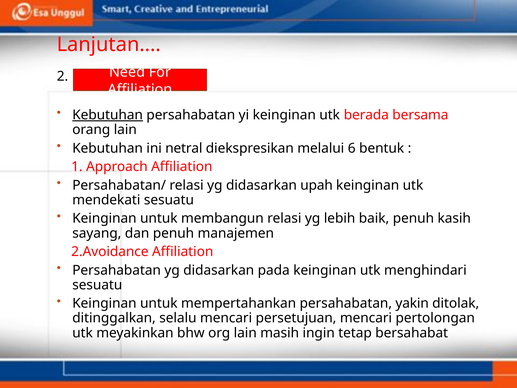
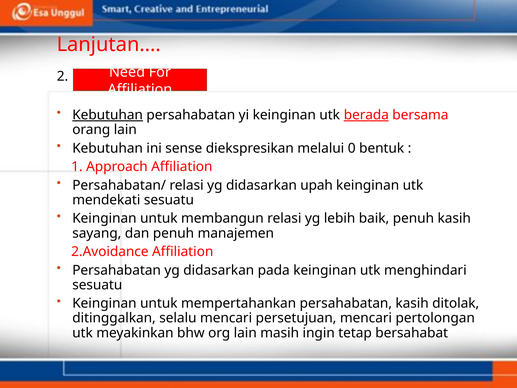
berada underline: none -> present (366, 115)
netral: netral -> sense (184, 148)
6: 6 -> 0 (352, 148)
persahabatan yakin: yakin -> kasih (412, 303)
